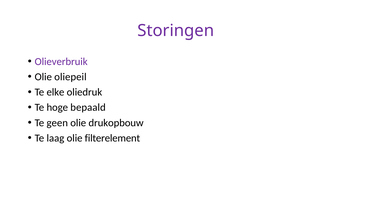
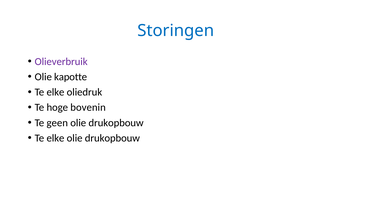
Storingen colour: purple -> blue (176, 31)
oliepeil: oliepeil -> kapotte (71, 77)
bepaald: bepaald -> bovenin (88, 108)
laag: laag -> elke (55, 138)
filterelement: filterelement -> drukopbouw (112, 138)
